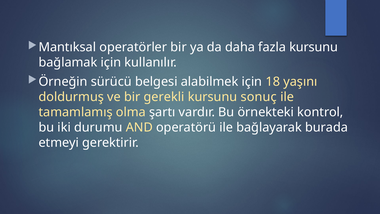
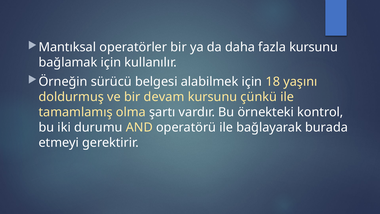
gerekli: gerekli -> devam (164, 97)
sonuç: sonuç -> çünkü (259, 97)
